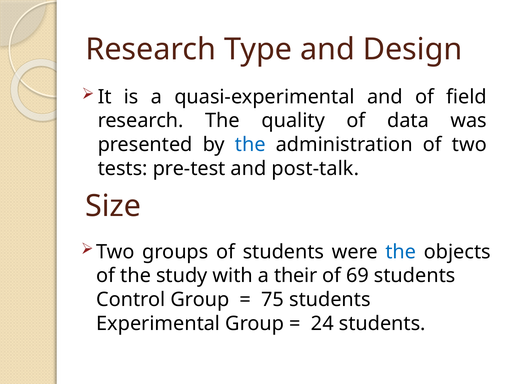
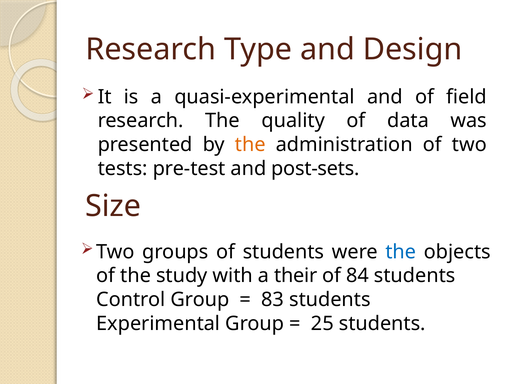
the colour: blue -> orange (250, 145)
post-talk: post-talk -> post-sets (315, 168)
69: 69 -> 84 (357, 276)
75: 75 -> 83 (273, 300)
24: 24 -> 25 (322, 324)
